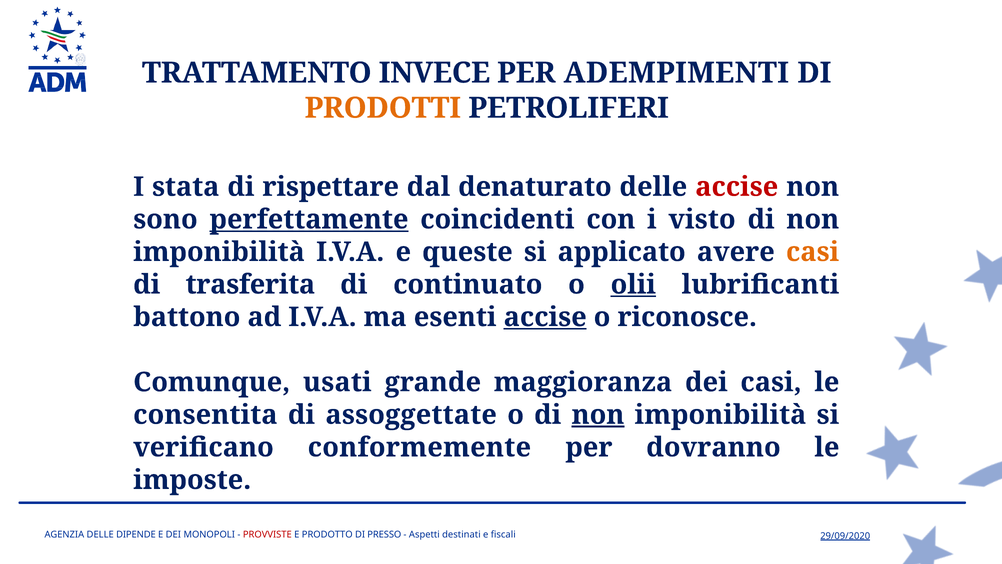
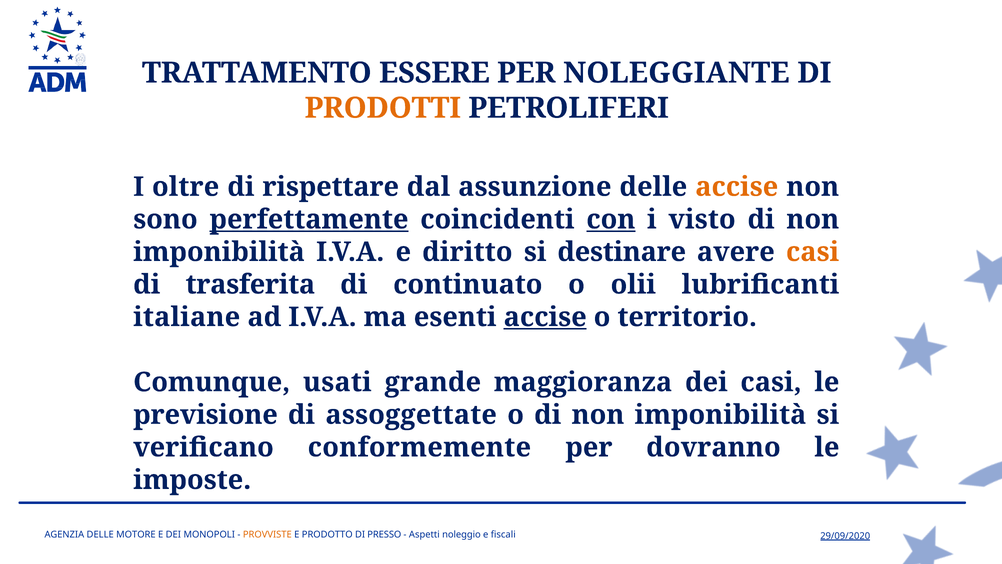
INVECE: INVECE -> ESSERE (434, 73)
ADEMPIMENTI: ADEMPIMENTI -> NOLEGGIANTE (676, 73)
stata: stata -> oltre (186, 187)
denaturato: denaturato -> assunzione (535, 187)
accise colour: red -> orange (737, 187)
con underline: none -> present (611, 219)
queste: queste -> diritto (467, 252)
applicato: applicato -> destinare (622, 252)
olii underline: present -> none (633, 284)
battono: battono -> italiane (187, 317)
riconosce: riconosce -> territorio (687, 317)
consentita: consentita -> previsione (206, 415)
non underline: present -> none (598, 415)
DIPENDE: DIPENDE -> MOTORE (136, 534)
PROVVISTE colour: red -> orange (267, 534)
destinati: destinati -> noleggio (461, 534)
